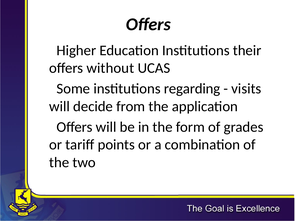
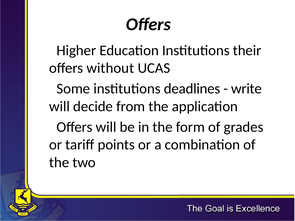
regarding: regarding -> deadlines (192, 89)
visits: visits -> write (246, 89)
